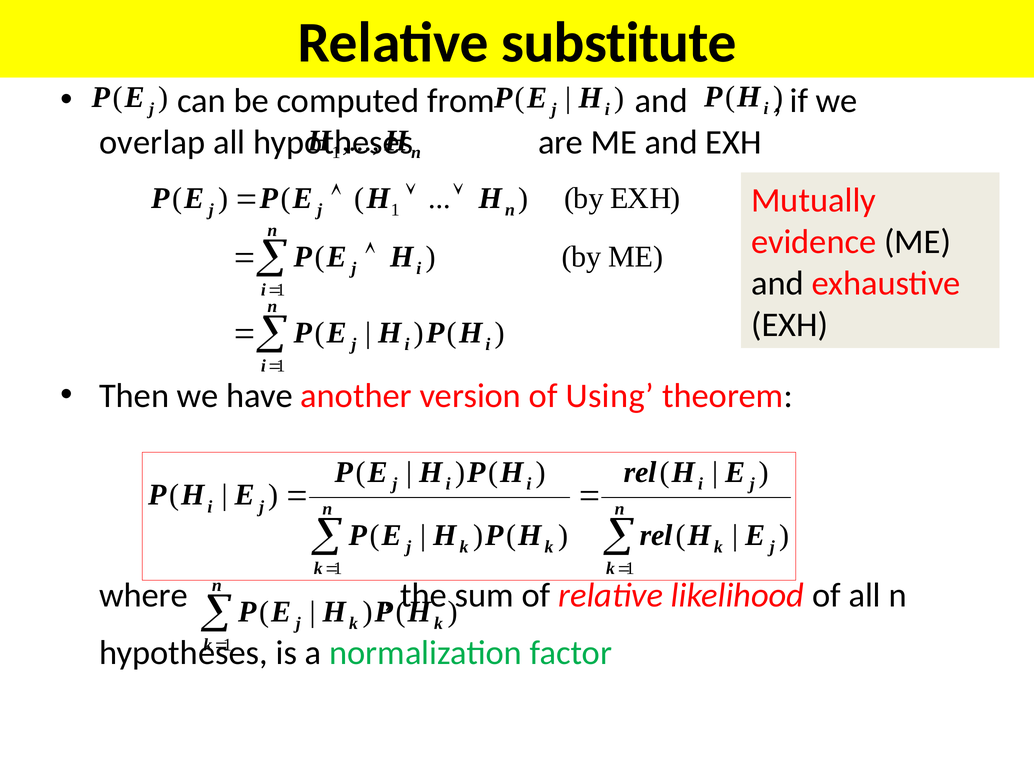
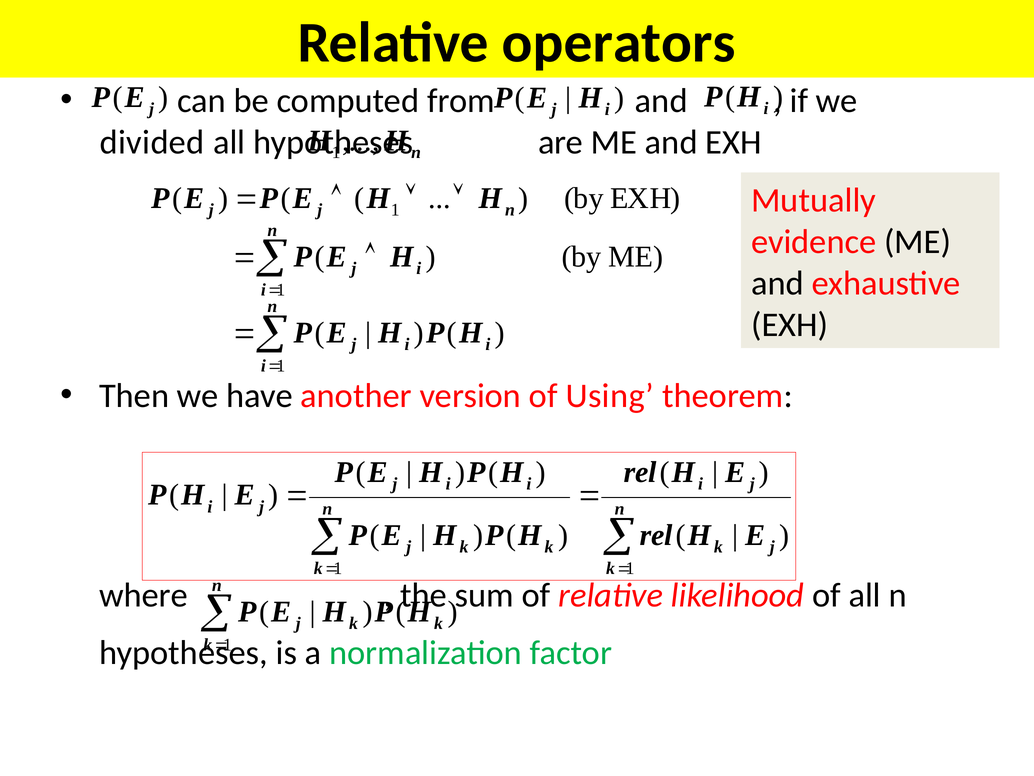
substitute: substitute -> operators (619, 43)
overlap: overlap -> divided (152, 142)
